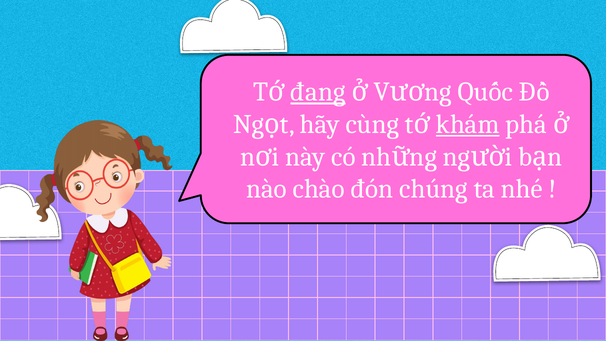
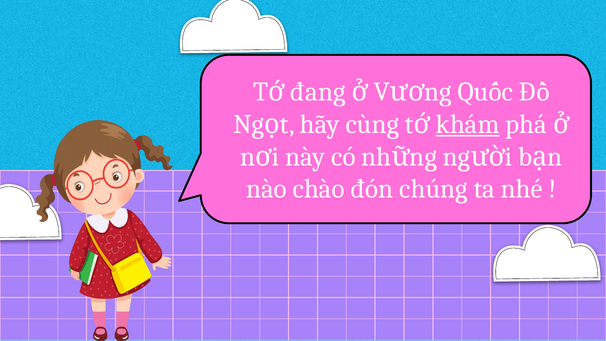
đang underline: present -> none (318, 92)
